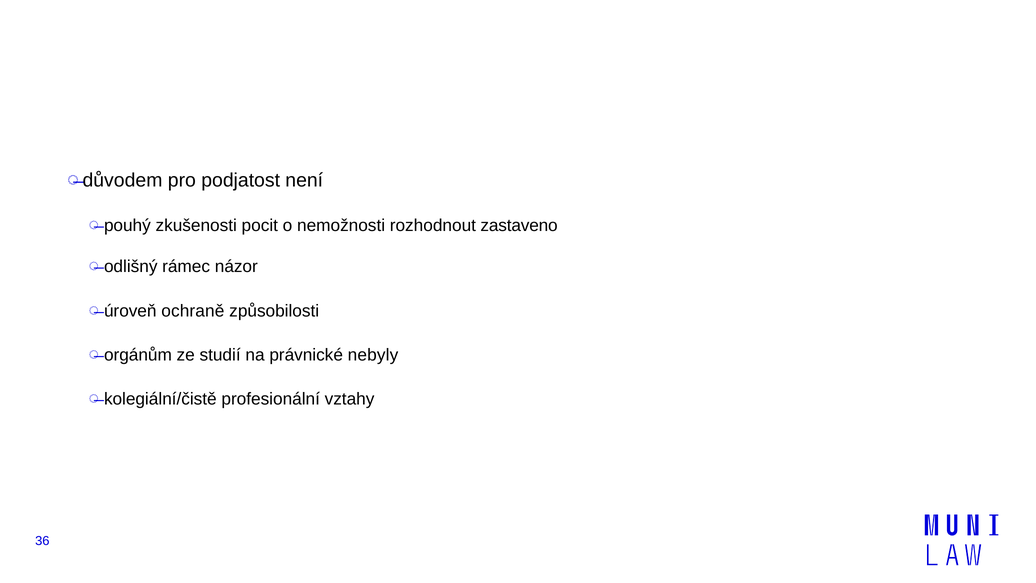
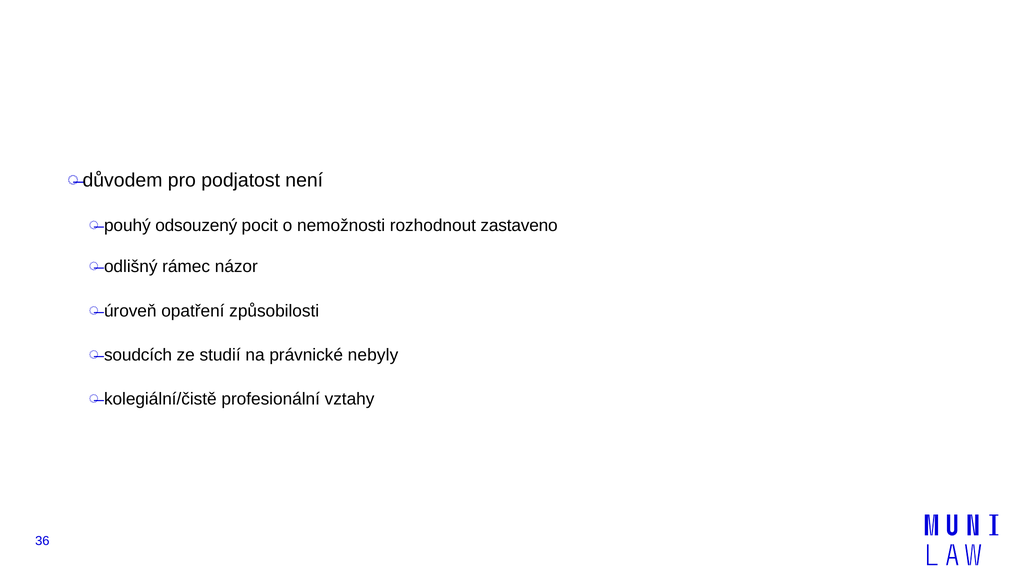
zkušenosti: zkušenosti -> odsouzený (196, 225)
ochraně: ochraně -> opatření (193, 311)
orgánům: orgánům -> soudcích (138, 355)
